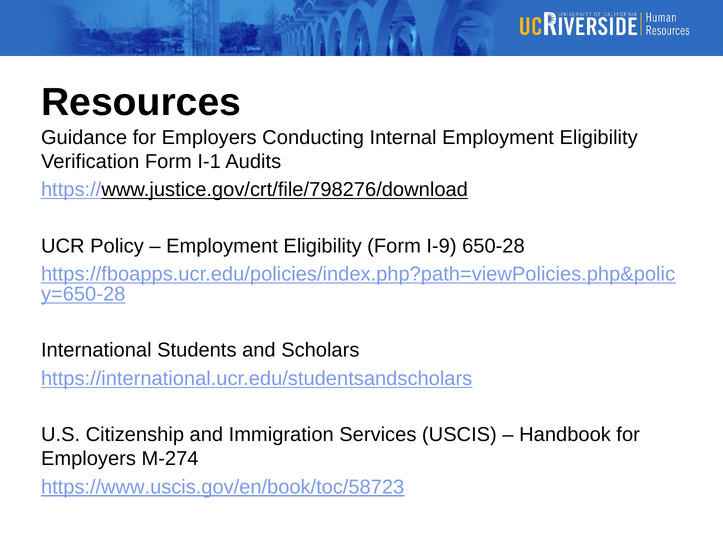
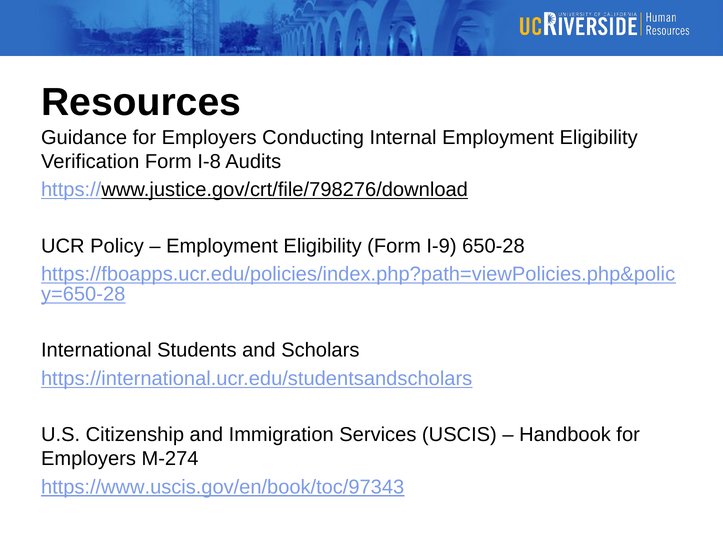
I-1: I-1 -> I-8 (209, 162)
https://www.uscis.gov/en/book/toc/58723: https://www.uscis.gov/en/book/toc/58723 -> https://www.uscis.gov/en/book/toc/97343 (223, 487)
